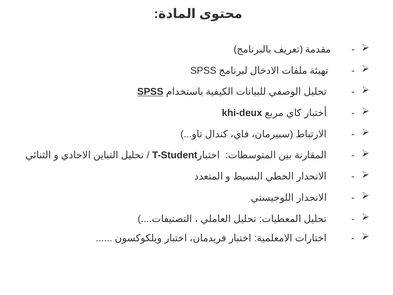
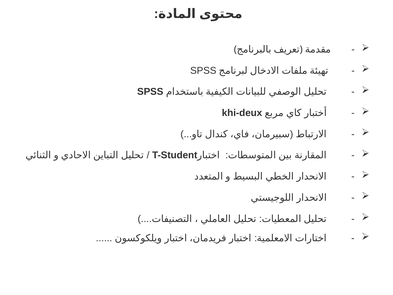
SPSS underline: present -> none (150, 92)
